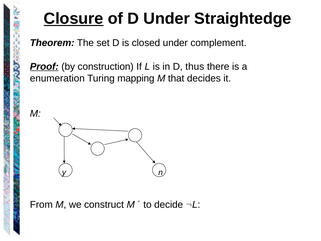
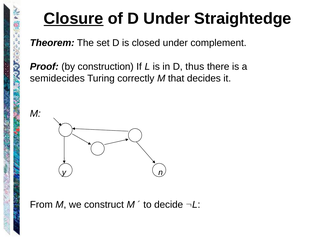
Proof underline: present -> none (44, 66)
enumeration: enumeration -> semidecides (57, 78)
mapping: mapping -> correctly (136, 78)
